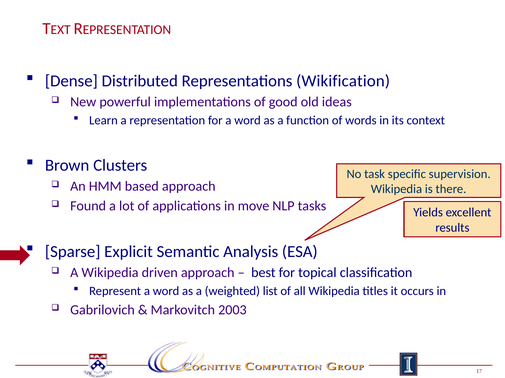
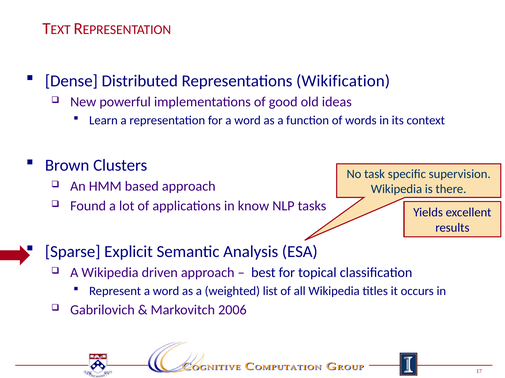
move: move -> know (253, 206)
2003: 2003 -> 2006 (232, 310)
